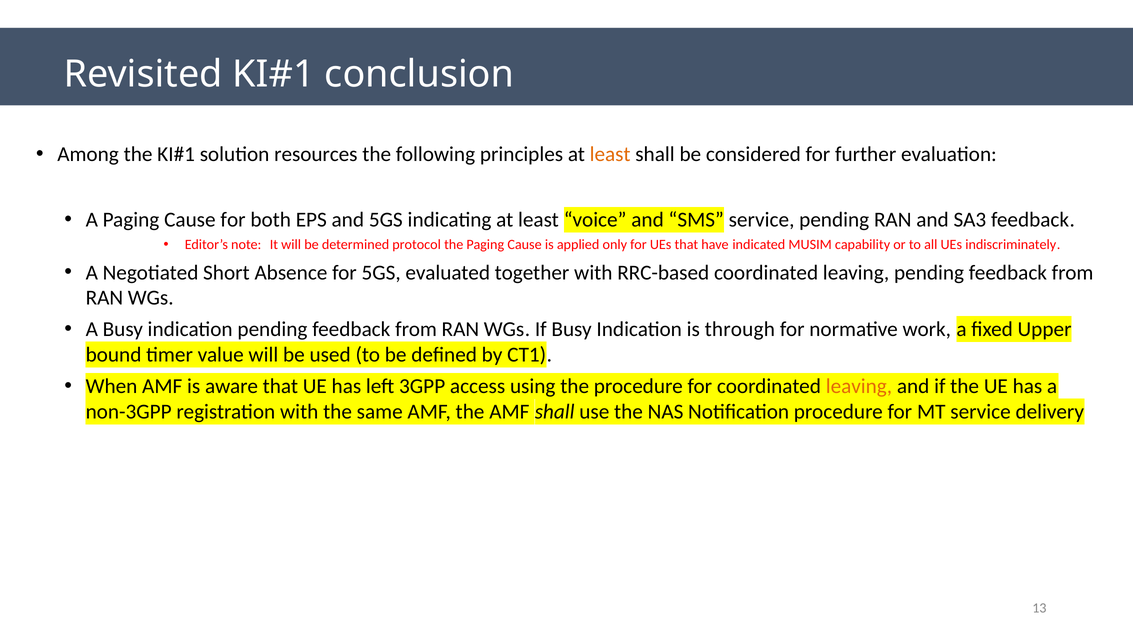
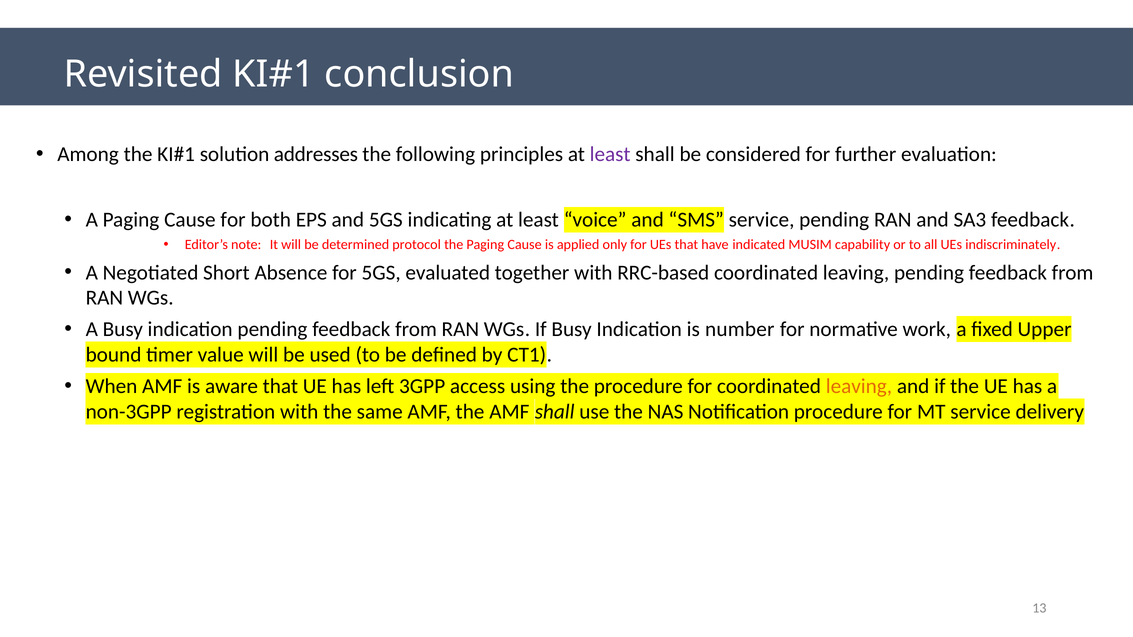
resources: resources -> addresses (316, 154)
least colour: orange -> purple (610, 154)
through: through -> number (740, 330)
